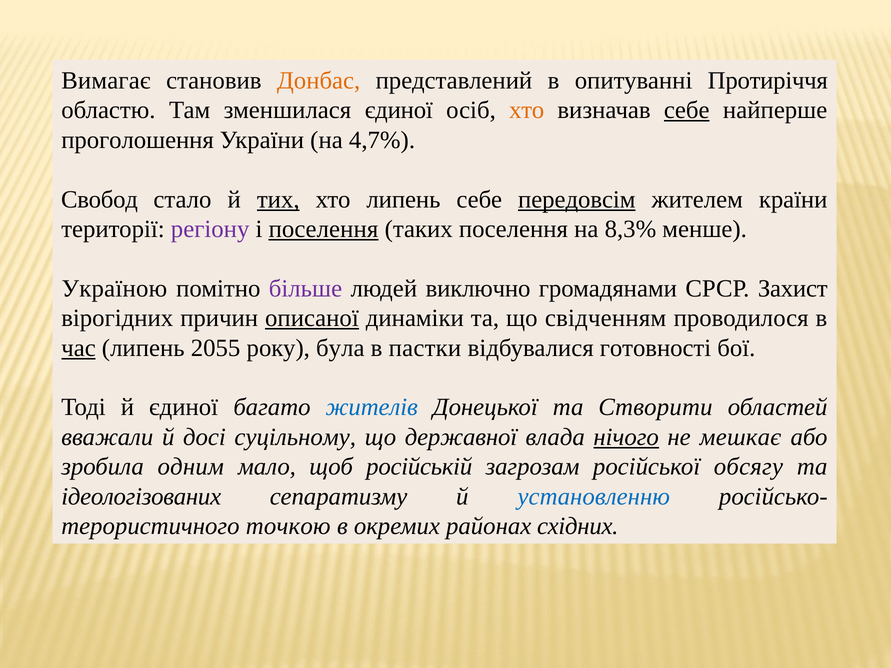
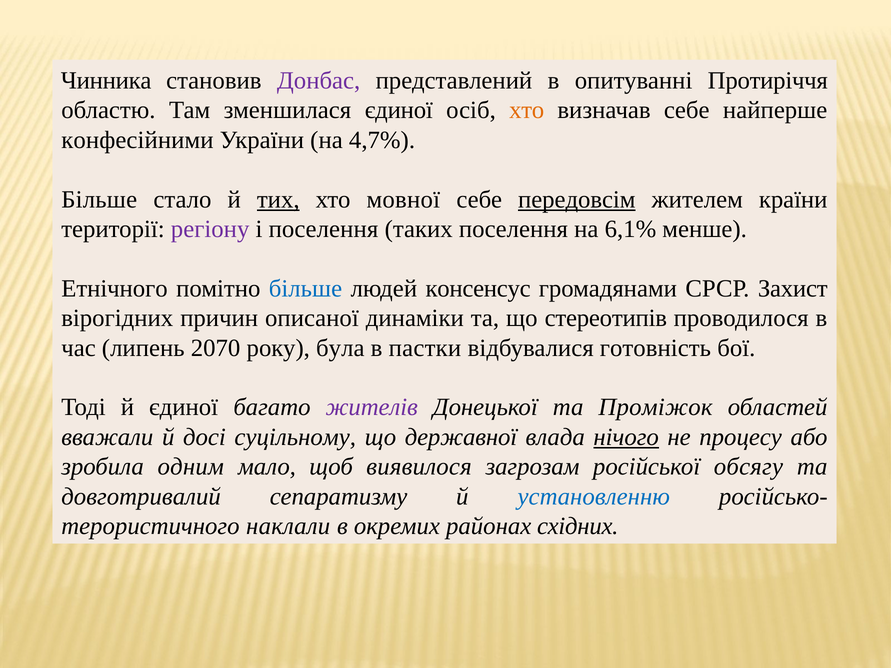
Вимагає: Вимагає -> Чинника (106, 81)
Донбас colour: orange -> purple (319, 81)
себе underline: present -> none (687, 110)
проголошення: проголошення -> конфесійними (137, 140)
Свобод: Свобод -> Більше (99, 199)
хто липень: липень -> мовної (403, 199)
поселення underline: present -> none (323, 229)
8,3%: 8,3% -> 6,1% (630, 229)
Україною: Україною -> Етнічного (114, 289)
більше colour: purple -> blue (305, 289)
виключно: виключно -> консенсус (478, 289)
описаної underline: present -> none (312, 318)
свідченням: свідченням -> стереотипів (606, 318)
час underline: present -> none (79, 348)
2055: 2055 -> 2070 (216, 348)
готовності: готовності -> готовність (655, 348)
жителів colour: blue -> purple (372, 407)
Створити: Створити -> Проміжок (655, 407)
мешкає: мешкає -> процесу (741, 437)
російській: російській -> виявилося (419, 467)
ідеологізованих: ідеологізованих -> довготривалий (141, 497)
точкою: точкою -> наклали (288, 526)
